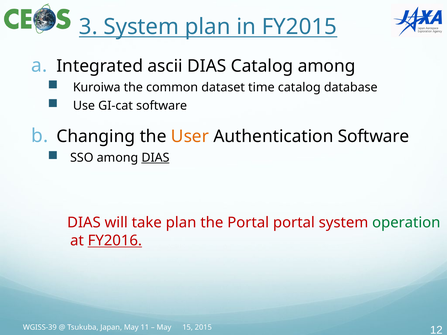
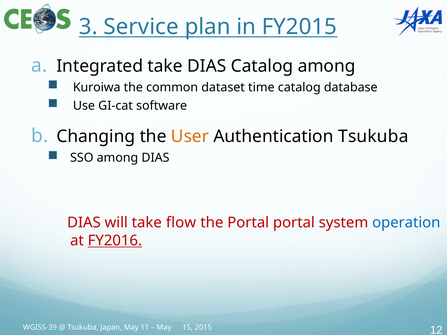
3 System: System -> Service (141, 27)
Integrated ascii: ascii -> take (165, 66)
Authentication Software: Software -> Tsukuba (373, 137)
DIAS underline: present -> none (155, 158)
take plan: plan -> flow (181, 223)
operation colour: green -> blue (406, 223)
